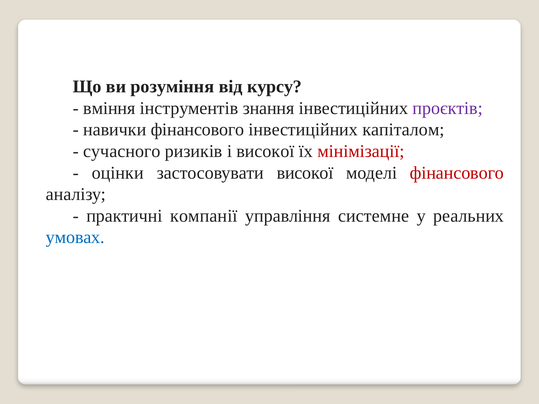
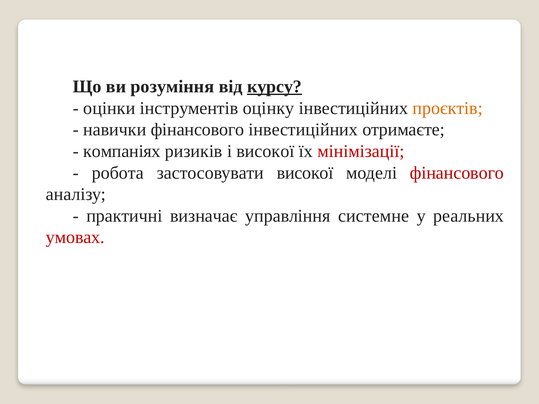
курсу underline: none -> present (275, 87)
вміння: вміння -> оцінки (109, 108)
знання: знання -> оцінку (268, 108)
проєктів colour: purple -> orange (448, 108)
капіталом: капіталом -> отримаєте (404, 130)
сучасного: сучасного -> компаніях (122, 151)
оцінки: оцінки -> робота (118, 173)
компанії: компанії -> визначає (204, 216)
умовах colour: blue -> red (75, 238)
